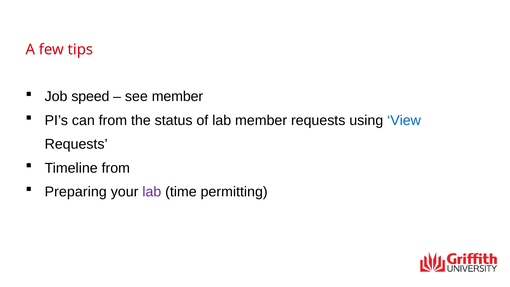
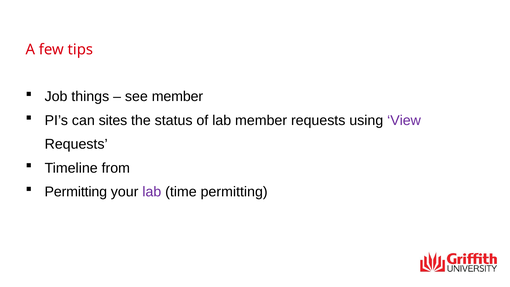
speed: speed -> things (90, 97)
can from: from -> sites (113, 120)
View colour: blue -> purple (404, 120)
Preparing: Preparing -> Permitting (76, 192)
